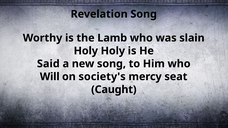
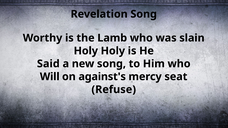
society's: society's -> against's (102, 77)
Caught: Caught -> Refuse (114, 90)
